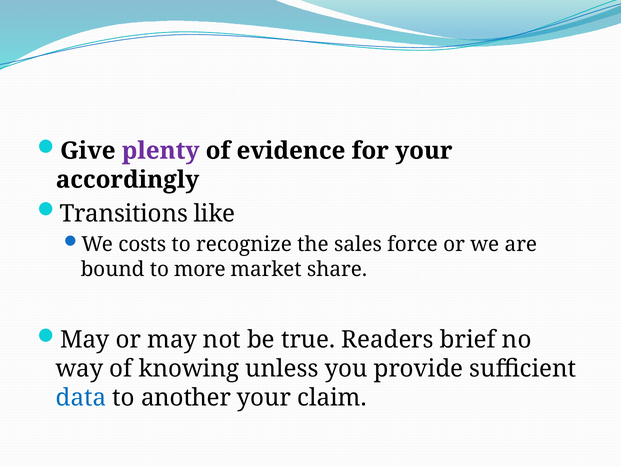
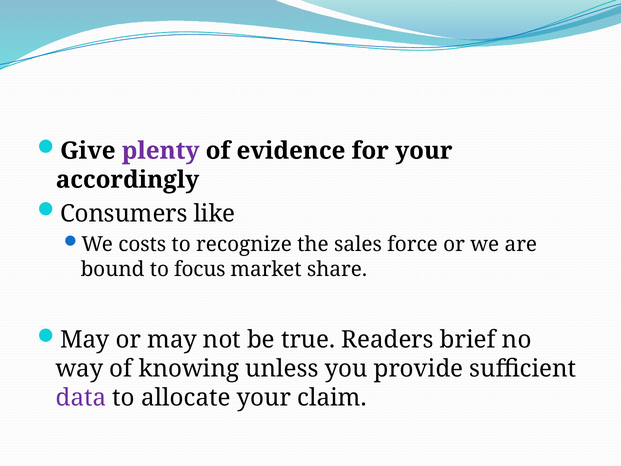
Transitions: Transitions -> Consumers (124, 214)
more: more -> focus (200, 269)
data colour: blue -> purple (81, 398)
another: another -> allocate (186, 398)
